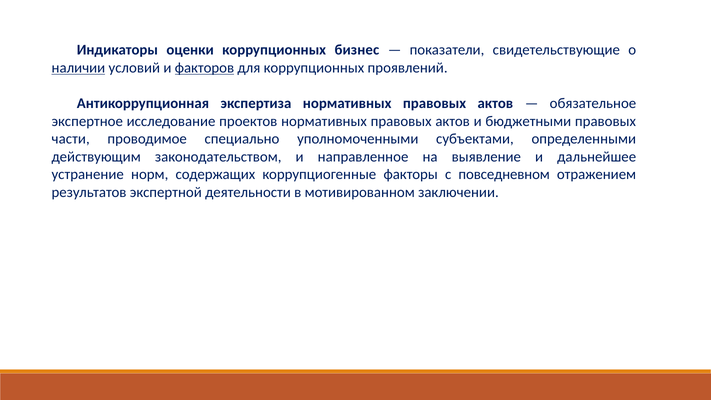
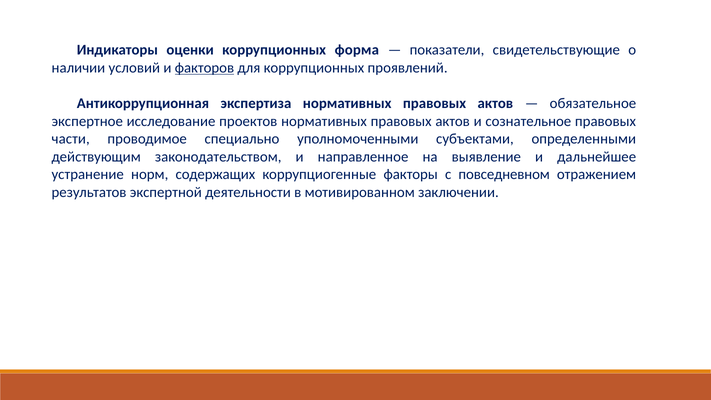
бизнес: бизнес -> форма (357, 50)
наличии underline: present -> none (78, 68)
бюджетными: бюджетными -> сознательное (528, 121)
